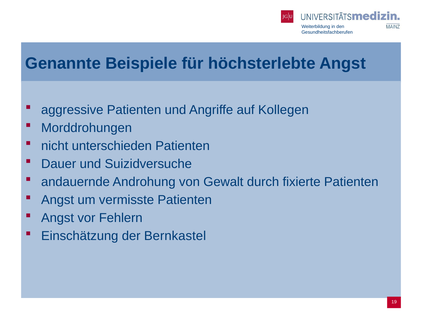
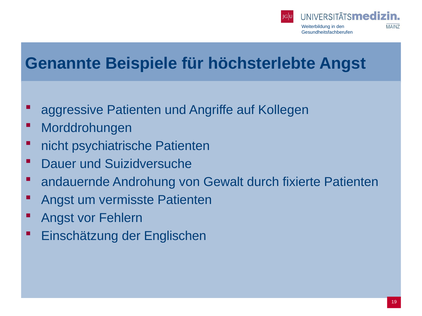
unterschieden: unterschieden -> psychiatrische (112, 146)
Bernkastel: Bernkastel -> Englischen (175, 236)
